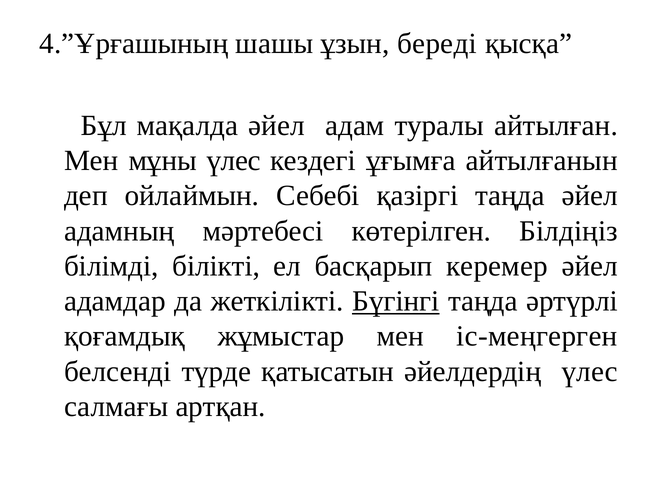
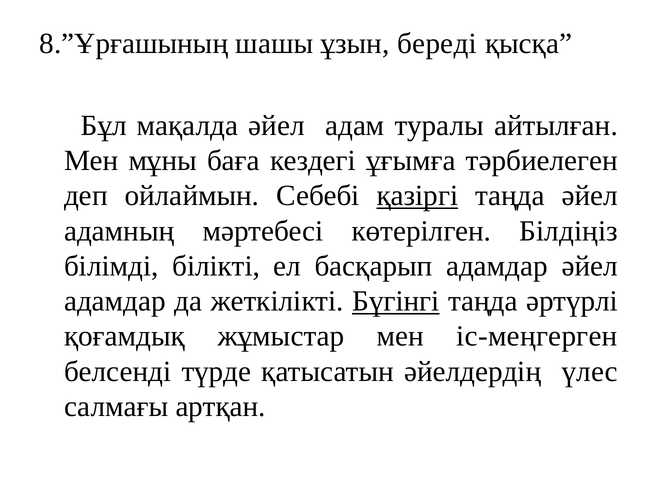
4.”Ұрғашының: 4.”Ұрғашының -> 8.”Ұрғашының (134, 43)
мұны үлес: үлес -> баға (233, 160)
айтылғанын: айтылғанын -> тәрбиелеген (542, 160)
қазіргі underline: none -> present (417, 196)
басқарып керемер: керемер -> адамдар (497, 266)
